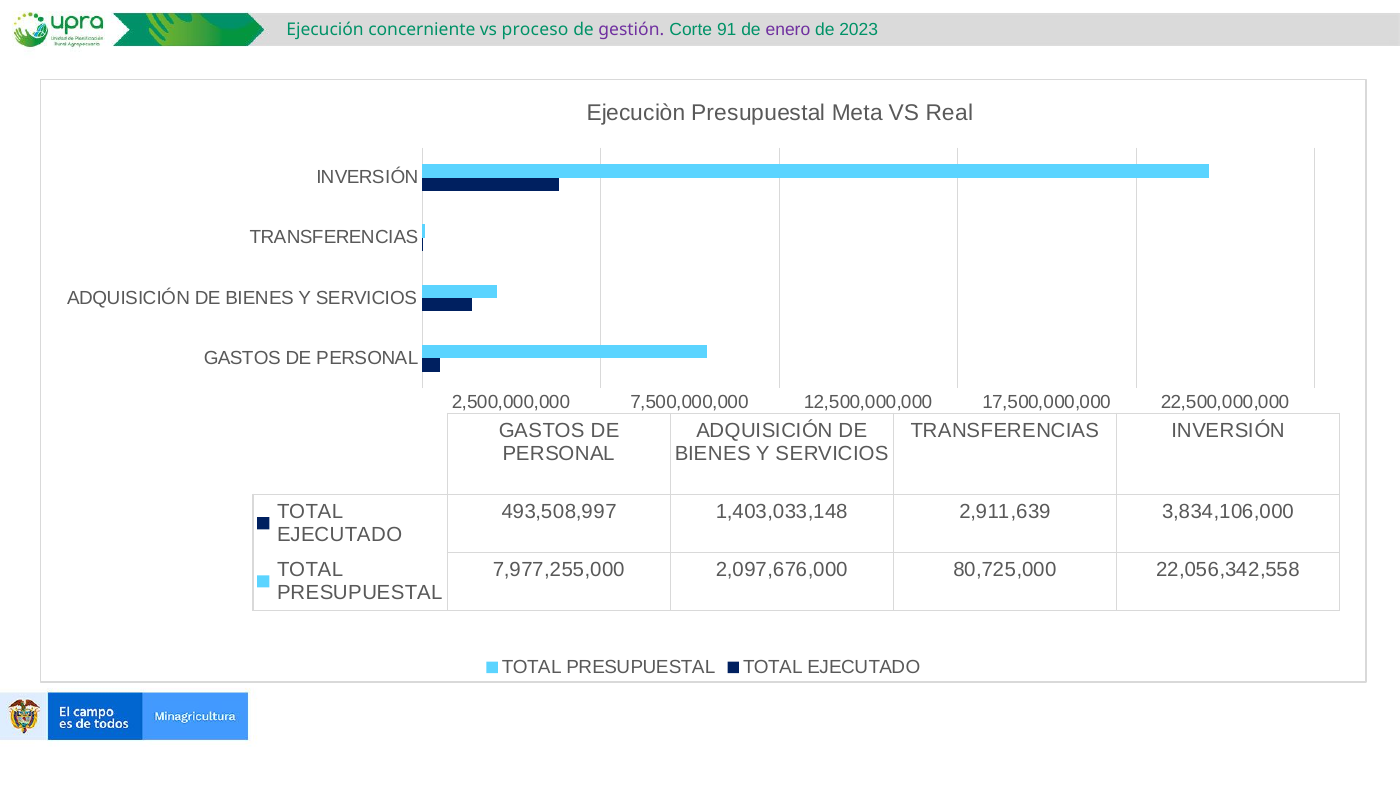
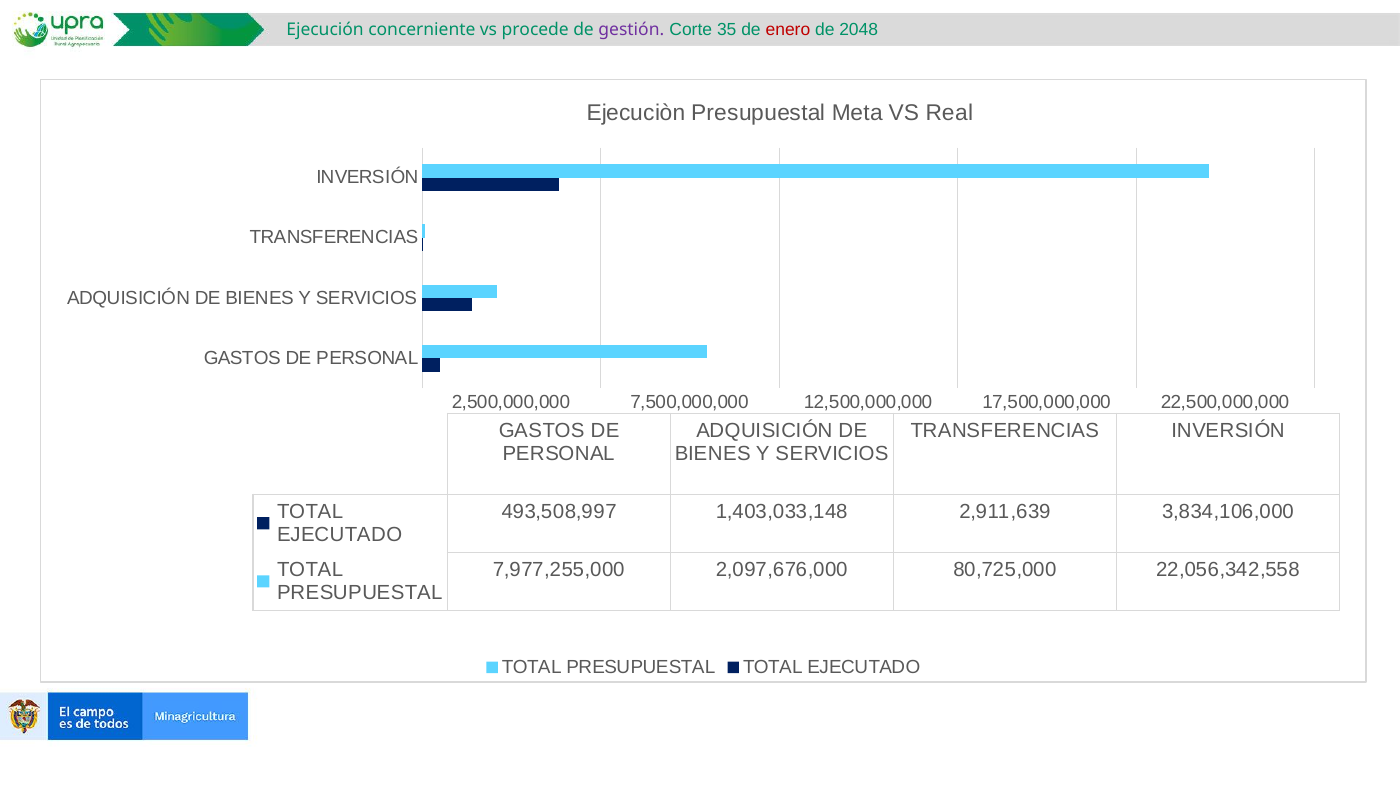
proceso: proceso -> procede (535, 30)
91: 91 -> 35 (727, 30)
enero colour: purple -> red (788, 30)
2023: 2023 -> 2048 (859, 30)
